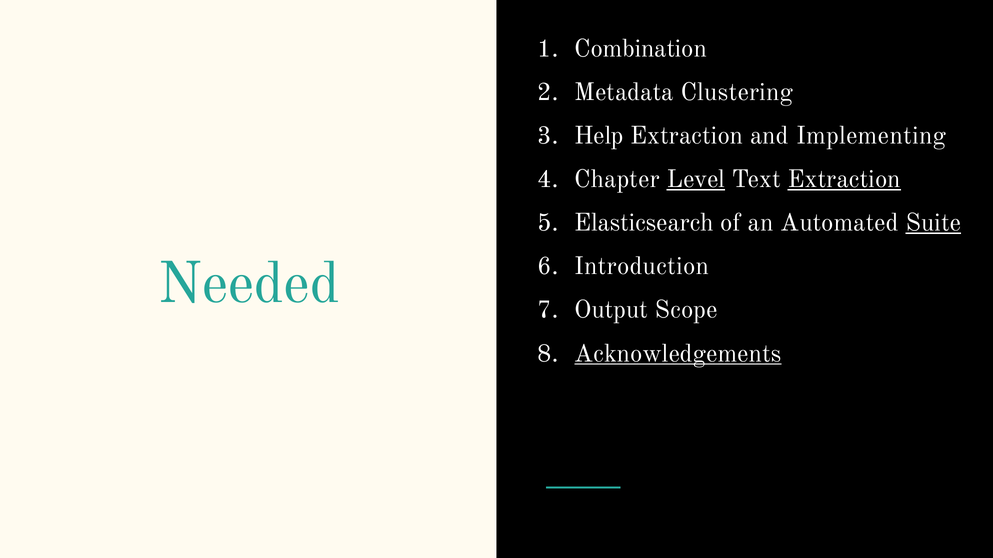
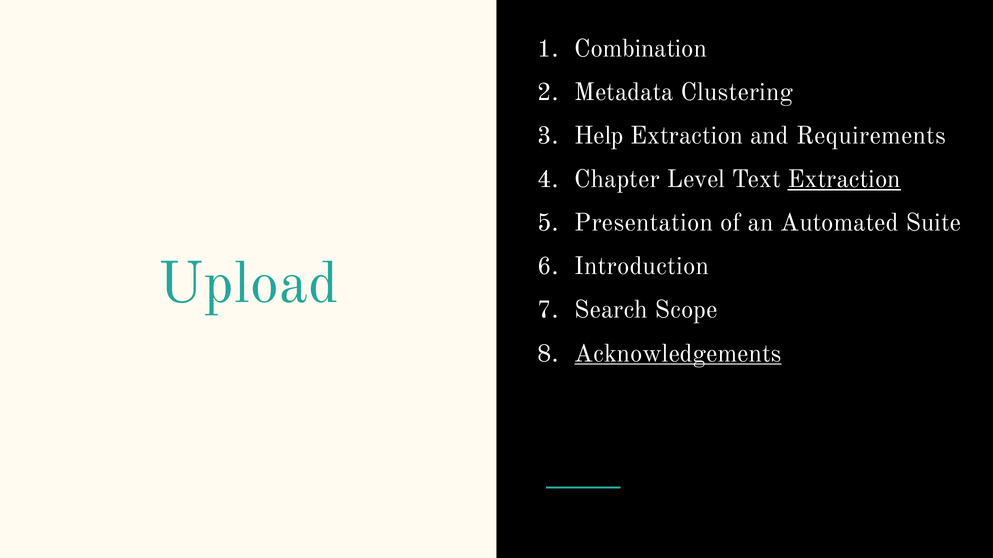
Implementing: Implementing -> Requirements (871, 136)
Level underline: present -> none (696, 179)
Elasticsearch: Elasticsearch -> Presentation (644, 223)
Suite underline: present -> none (933, 223)
Needed: Needed -> Upload (248, 283)
Output: Output -> Search (611, 310)
